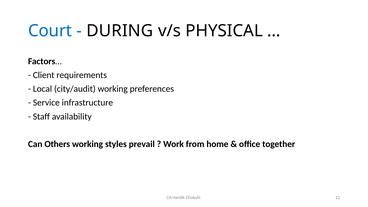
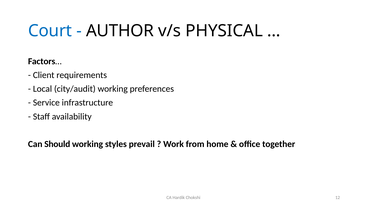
DURING: DURING -> AUTHOR (120, 31)
Others: Others -> Should (57, 144)
